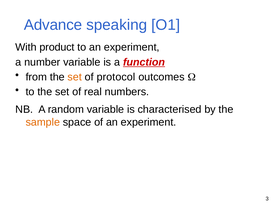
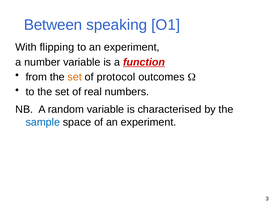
Advance: Advance -> Between (53, 25)
product: product -> flipping (57, 47)
sample colour: orange -> blue (43, 122)
